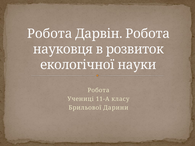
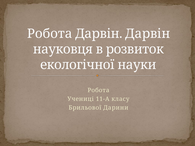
Дарвін Робота: Робота -> Дарвін (148, 34)
